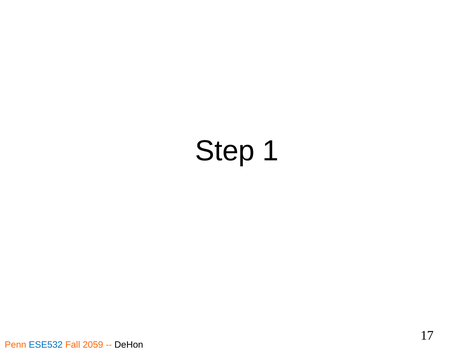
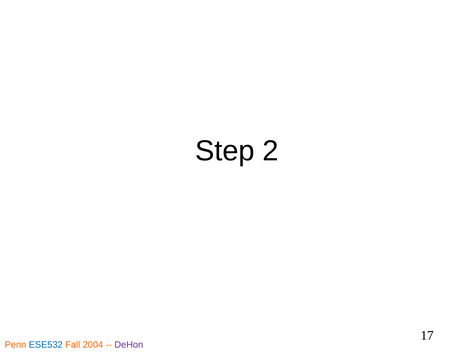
1: 1 -> 2 (271, 151)
2059: 2059 -> 2004 (93, 344)
DeHon colour: black -> purple (129, 344)
